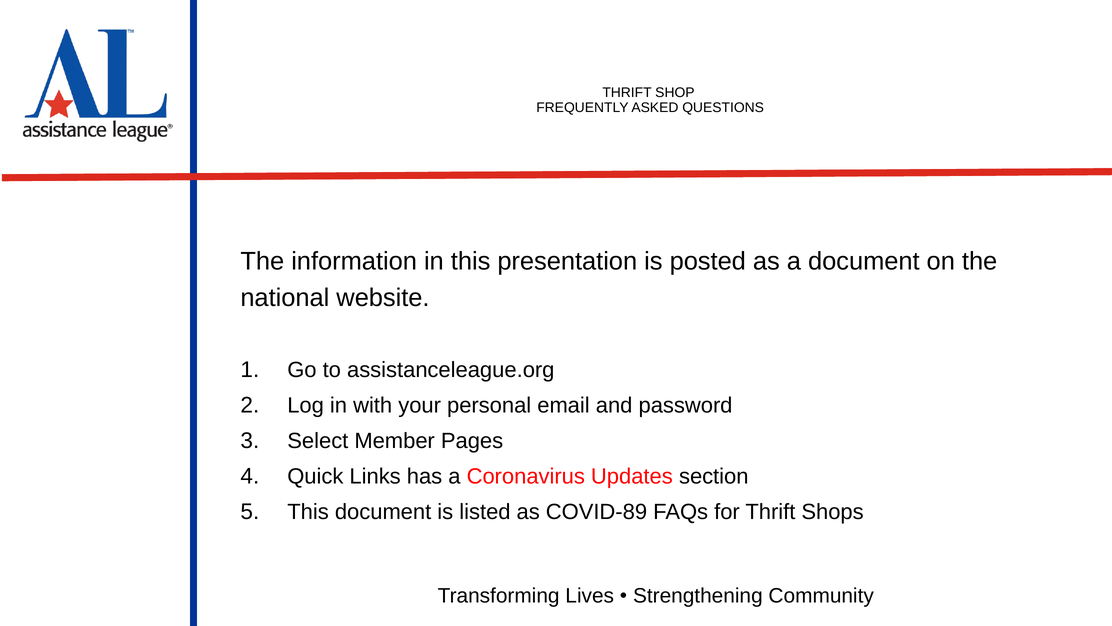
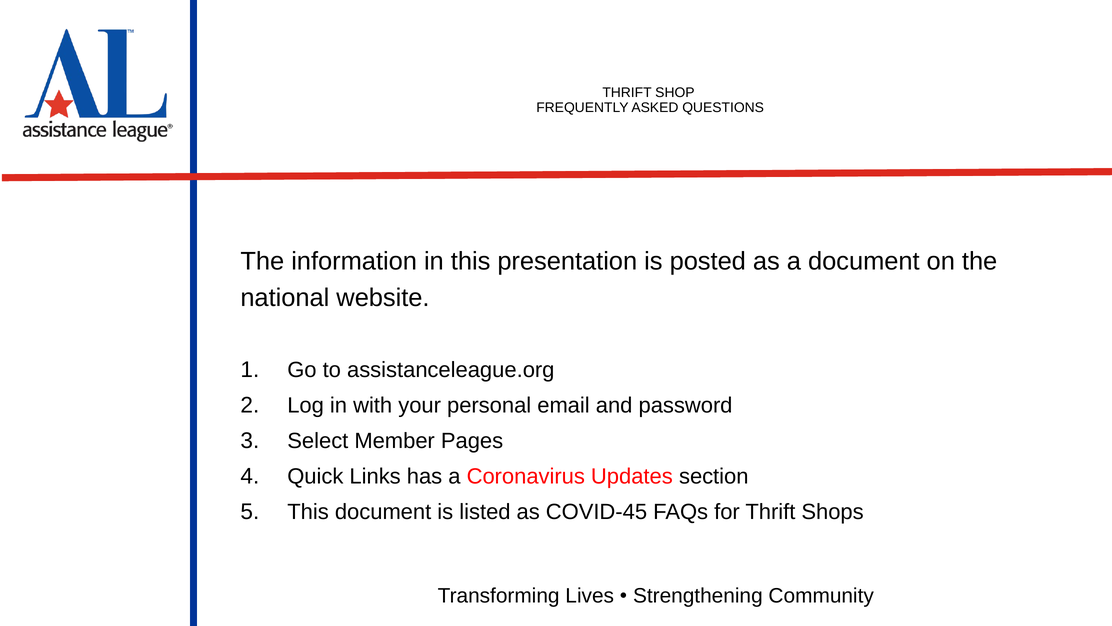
COVID-89: COVID-89 -> COVID-45 (596, 511)
